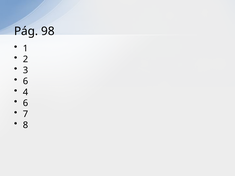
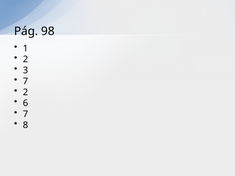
6: 6 -> 7 (25, 81)
4: 4 -> 2 (25, 92)
